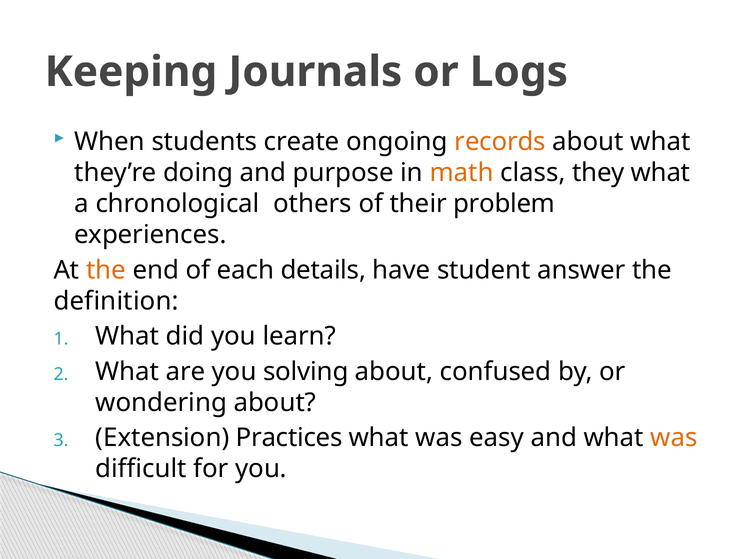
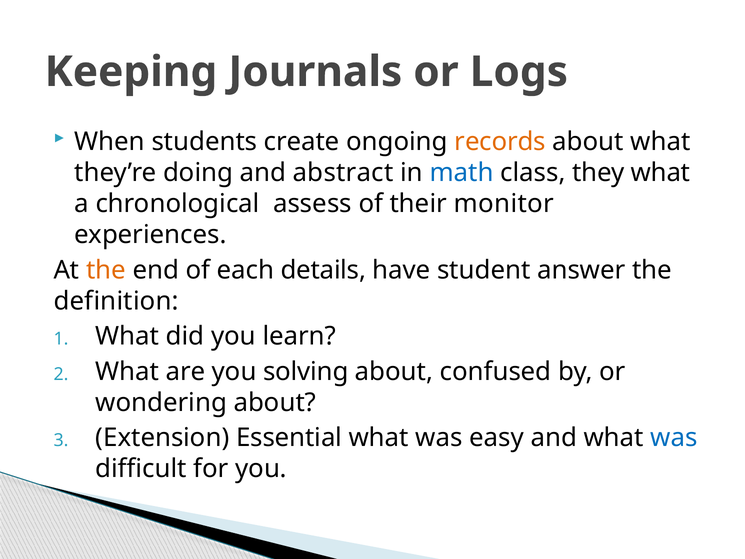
purpose: purpose -> abstract (343, 173)
math colour: orange -> blue (462, 173)
others: others -> assess (312, 204)
problem: problem -> monitor (504, 204)
Practices: Practices -> Essential (289, 438)
was colour: orange -> blue (674, 438)
